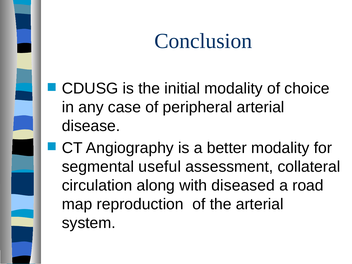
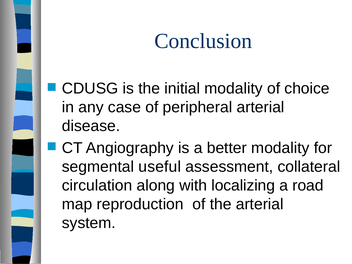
diseased: diseased -> localizing (243, 186)
